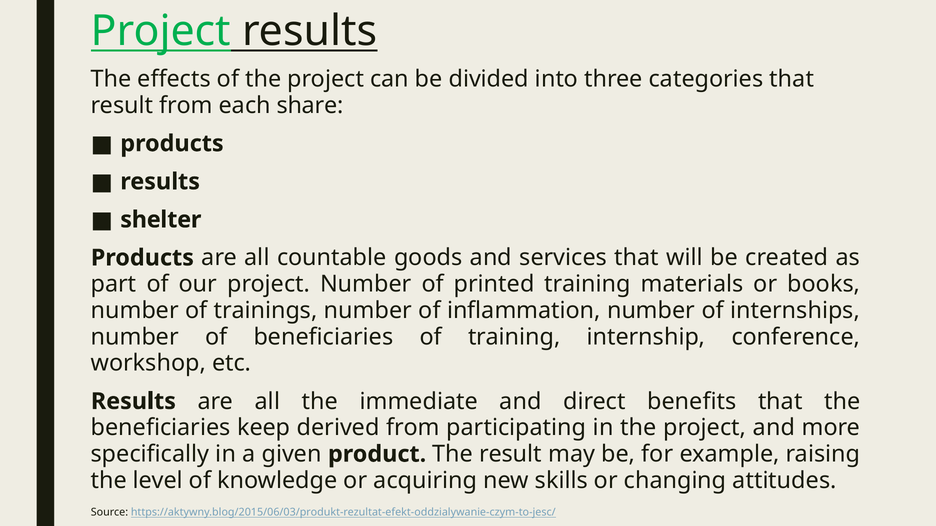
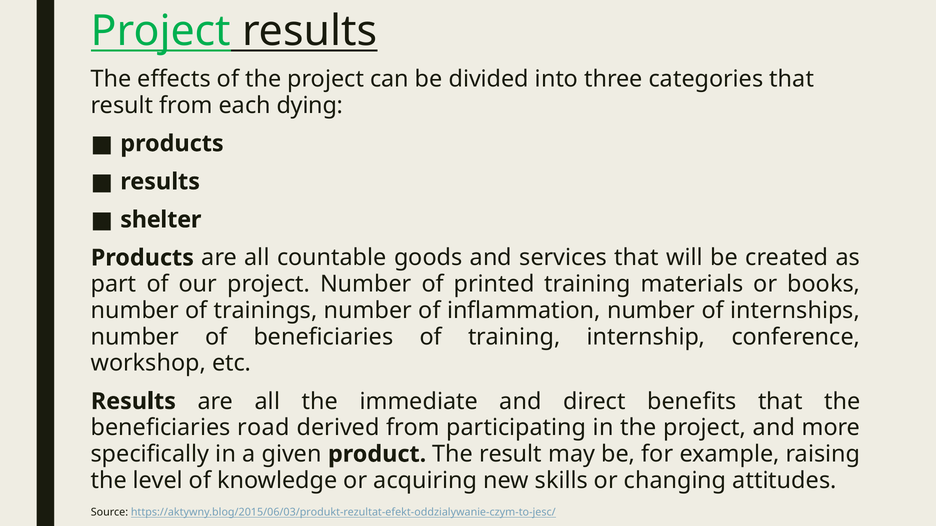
share: share -> dying (310, 106)
keep: keep -> road (264, 428)
